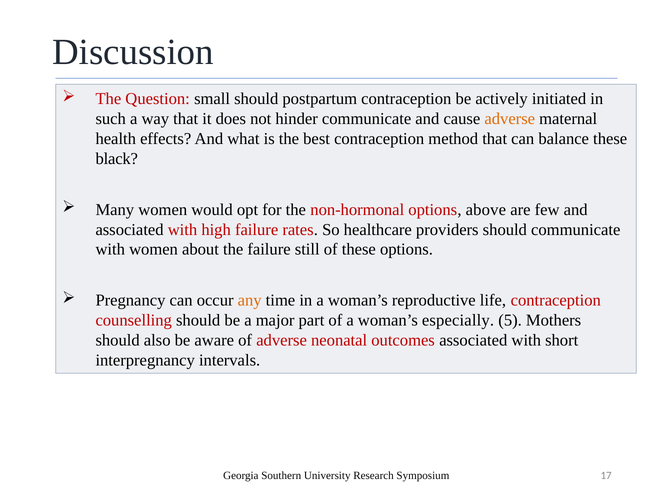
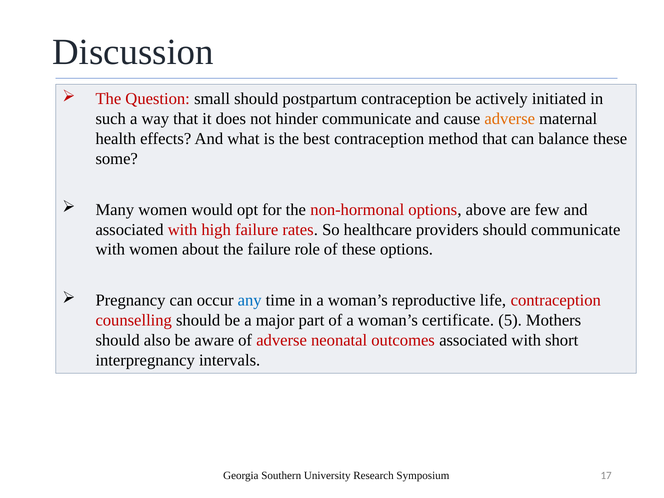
black: black -> some (117, 159)
still: still -> role (307, 249)
any colour: orange -> blue (250, 300)
especially: especially -> certificate (458, 320)
